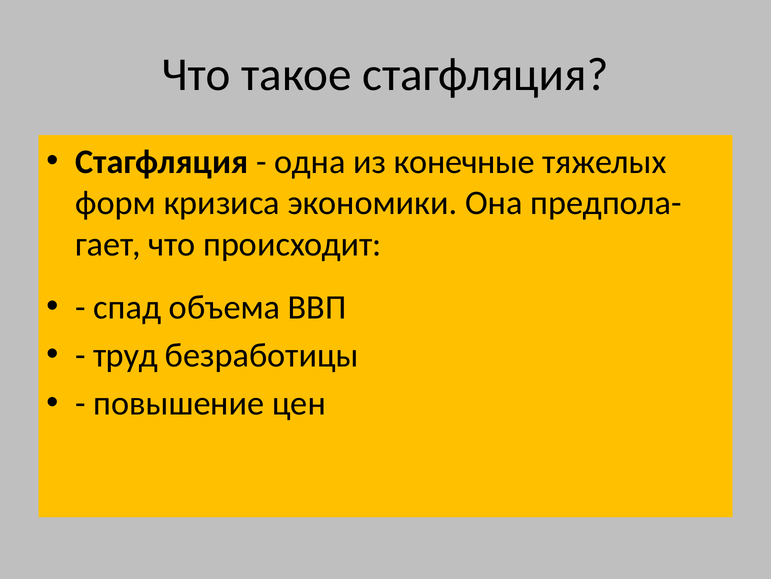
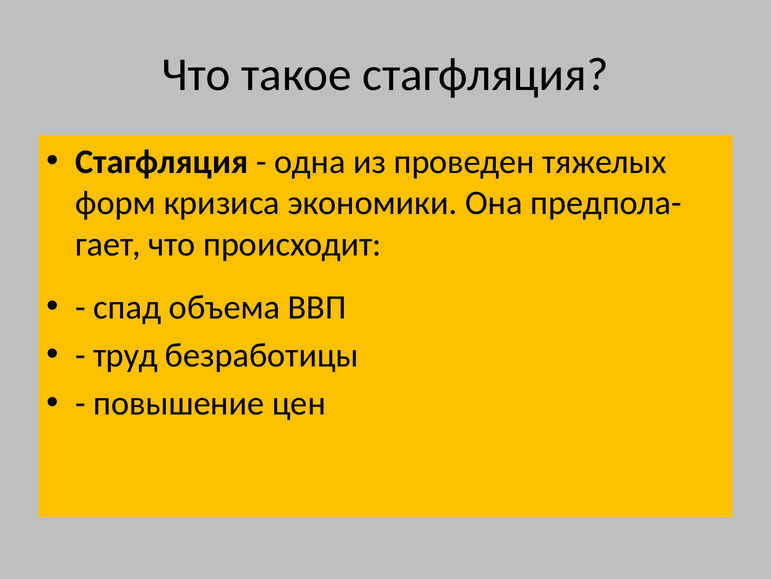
конечные: конечные -> проведен (464, 162)
